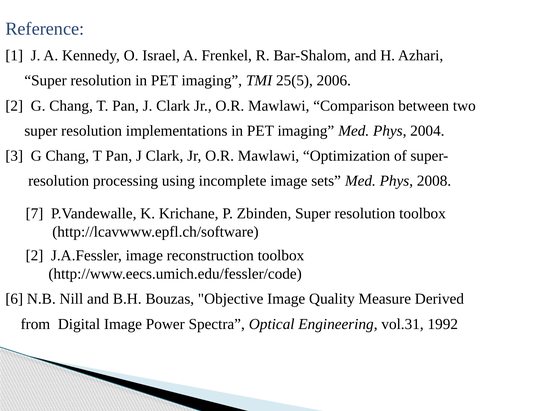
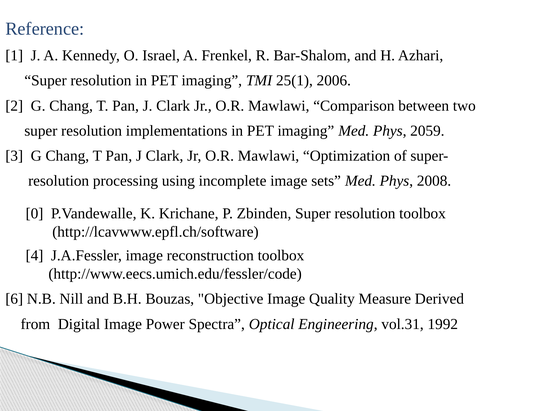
25(5: 25(5 -> 25(1 (294, 81)
2004: 2004 -> 2059 (427, 131)
7: 7 -> 0 (35, 214)
2: 2 -> 4 (35, 256)
